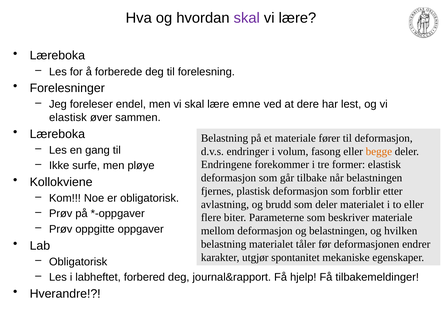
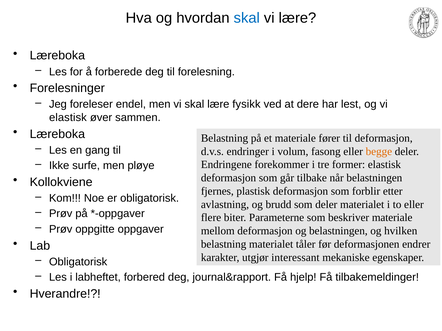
skal colour: purple -> blue (247, 18)
emne: emne -> fysikk (246, 104)
spontanitet: spontanitet -> interessant (295, 258)
